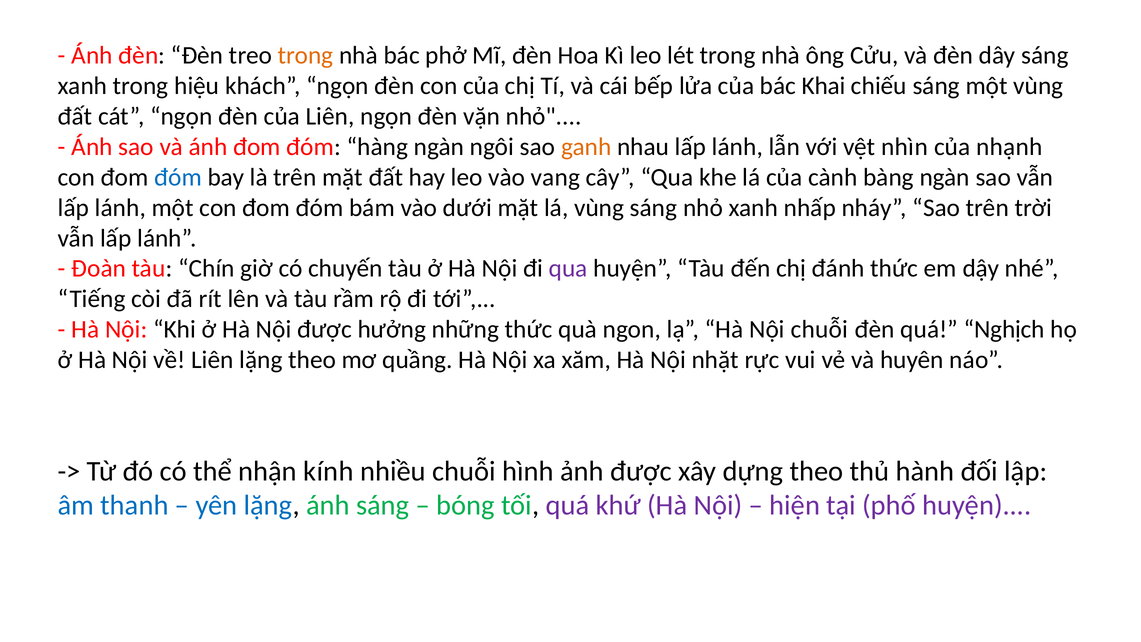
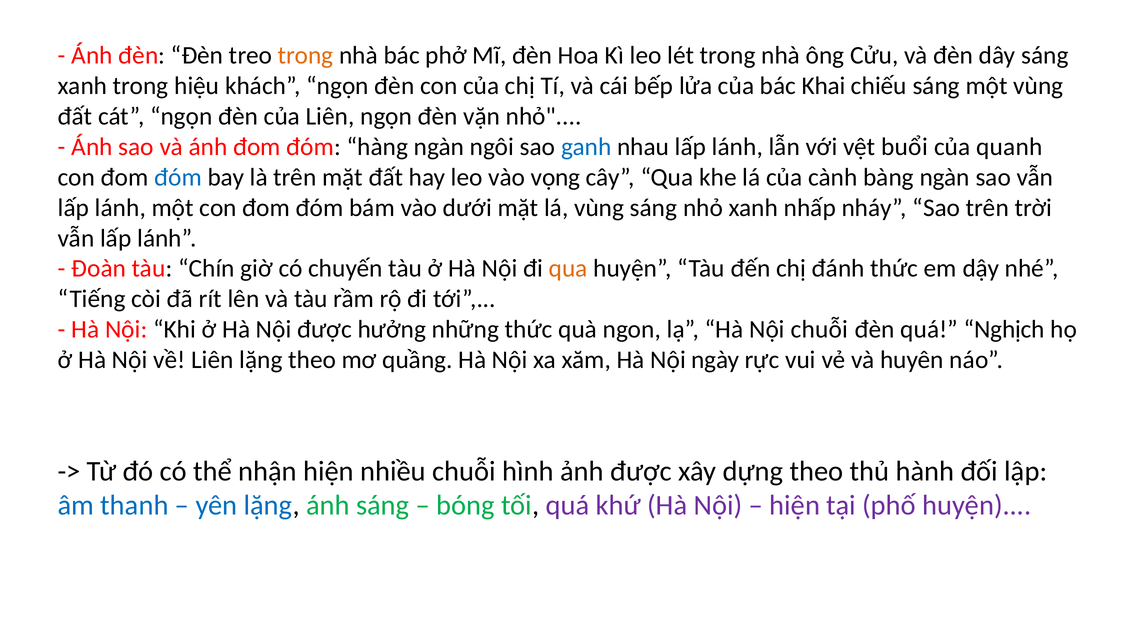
ganh colour: orange -> blue (586, 147)
nhìn: nhìn -> buổi (905, 147)
nhạnh: nhạnh -> quanh (1009, 147)
vang: vang -> vọng (556, 177)
qua colour: purple -> orange (568, 269)
nhặt: nhặt -> ngày (715, 360)
nhận kính: kính -> hiện (329, 471)
